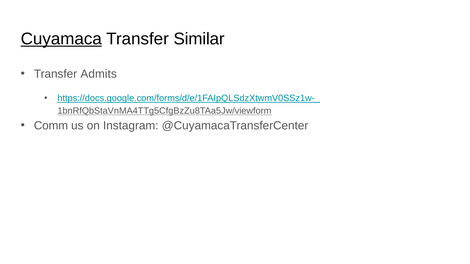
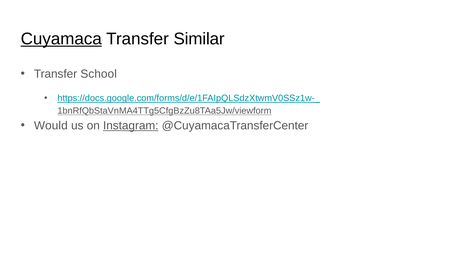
Admits: Admits -> School (99, 74)
Comm: Comm -> Would (51, 126)
Instagram underline: none -> present (131, 126)
